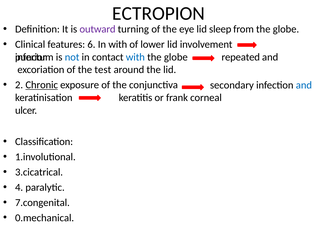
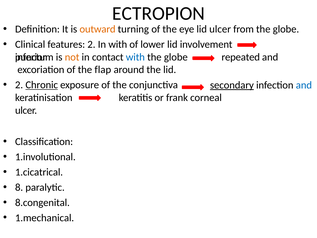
outward colour: purple -> orange (98, 29)
lid sleep: sleep -> ulcer (220, 29)
features 6: 6 -> 2 (91, 44)
not colour: blue -> orange (72, 57)
test: test -> flap (103, 70)
secondary underline: none -> present (232, 85)
3.cicatrical: 3.cicatrical -> 1.cicatrical (39, 172)
4: 4 -> 8 (19, 187)
7.congenital: 7.congenital -> 8.congenital (42, 202)
0.mechanical: 0.mechanical -> 1.mechanical (45, 218)
